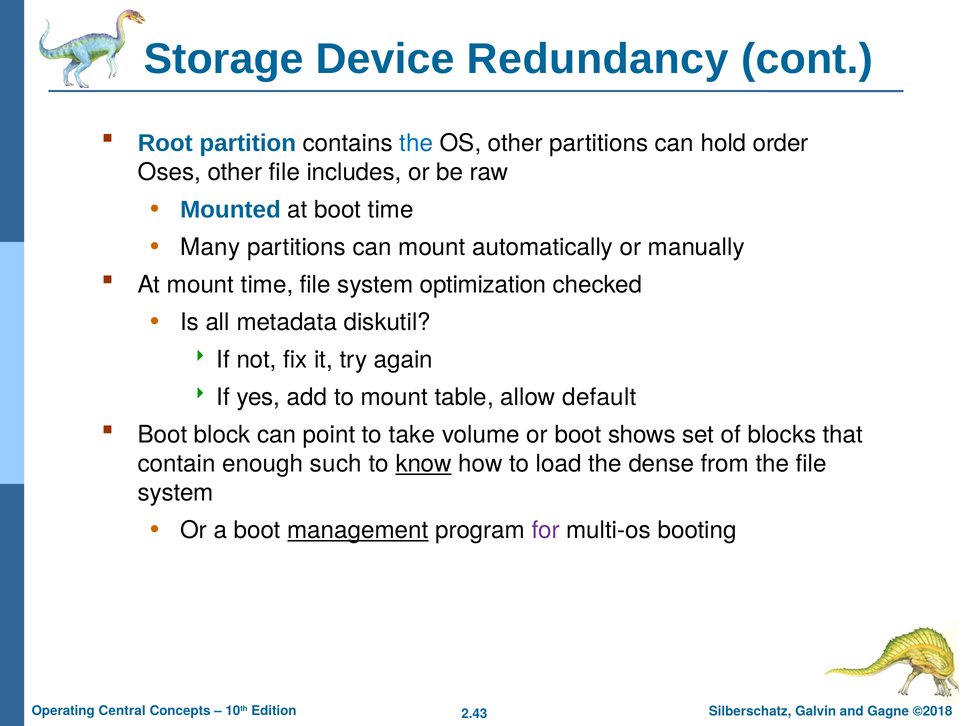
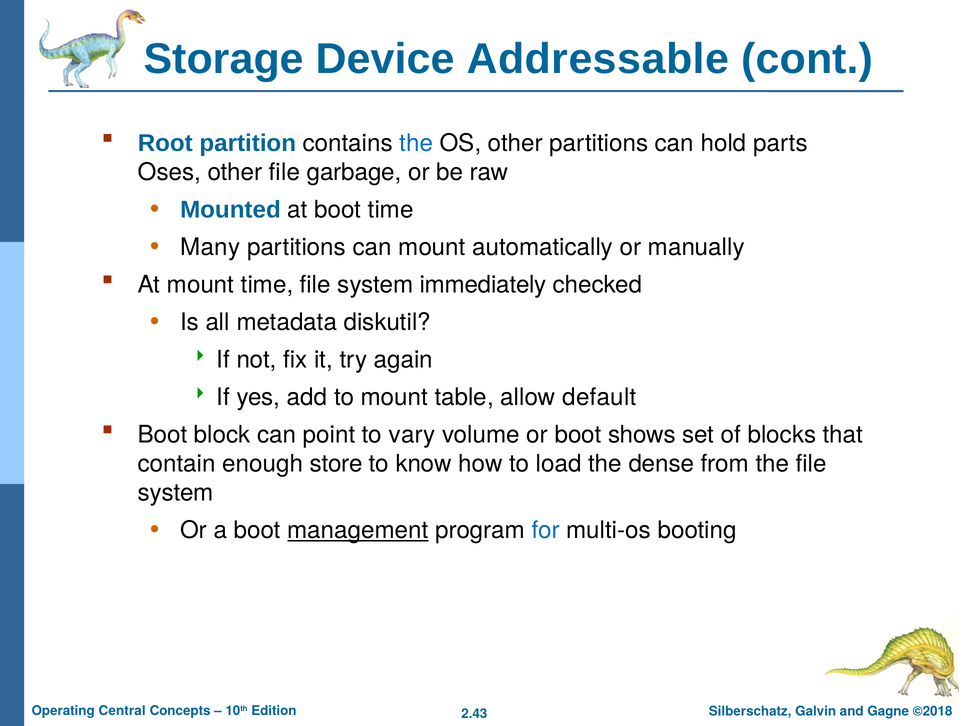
Redundancy: Redundancy -> Addressable (598, 59)
order: order -> parts (780, 143)
includes: includes -> garbage (354, 172)
optimization: optimization -> immediately (483, 285)
take: take -> vary (412, 435)
such: such -> store (336, 464)
know underline: present -> none (424, 464)
for colour: purple -> blue (546, 530)
